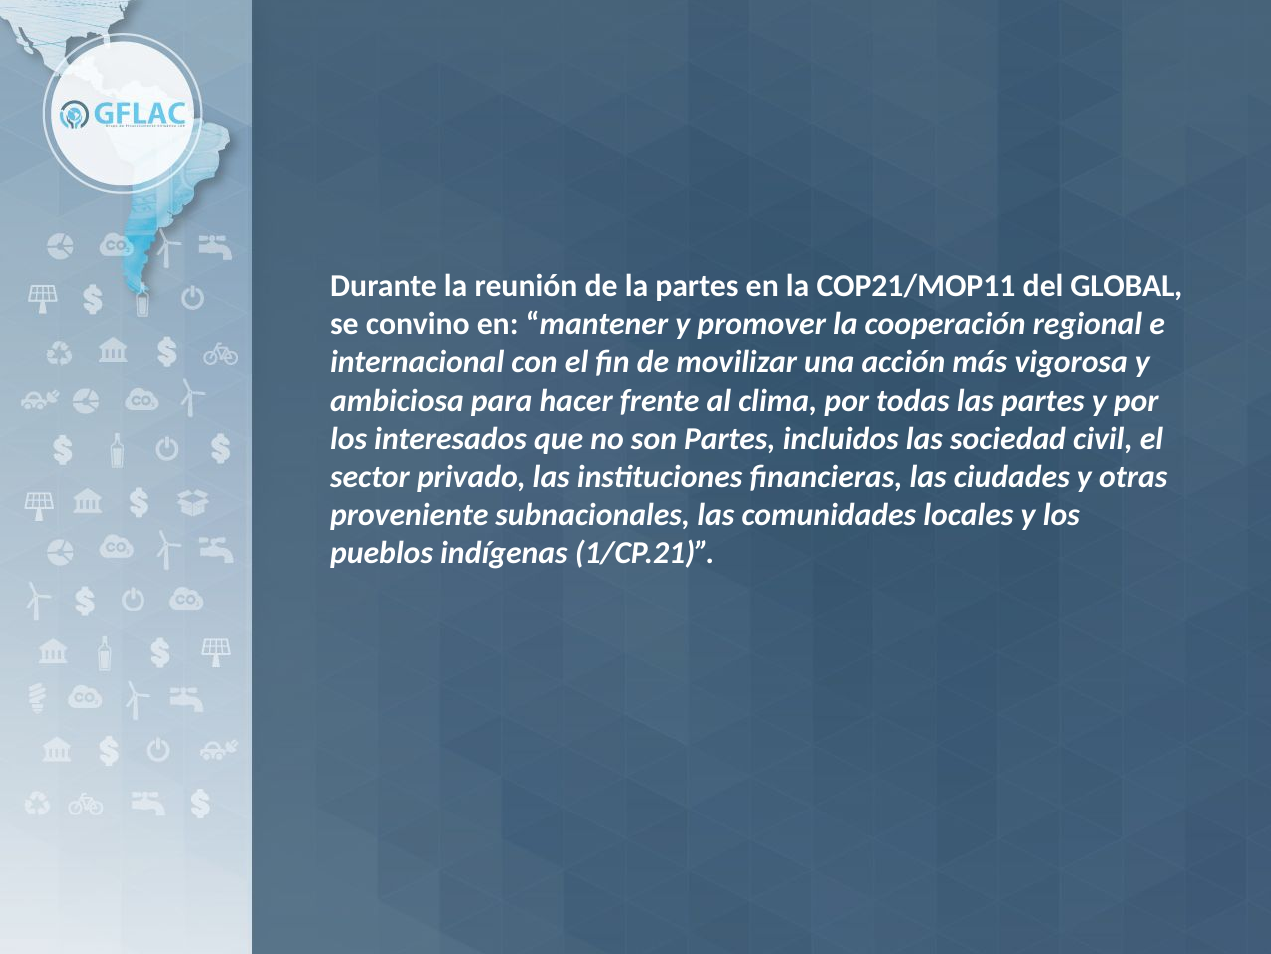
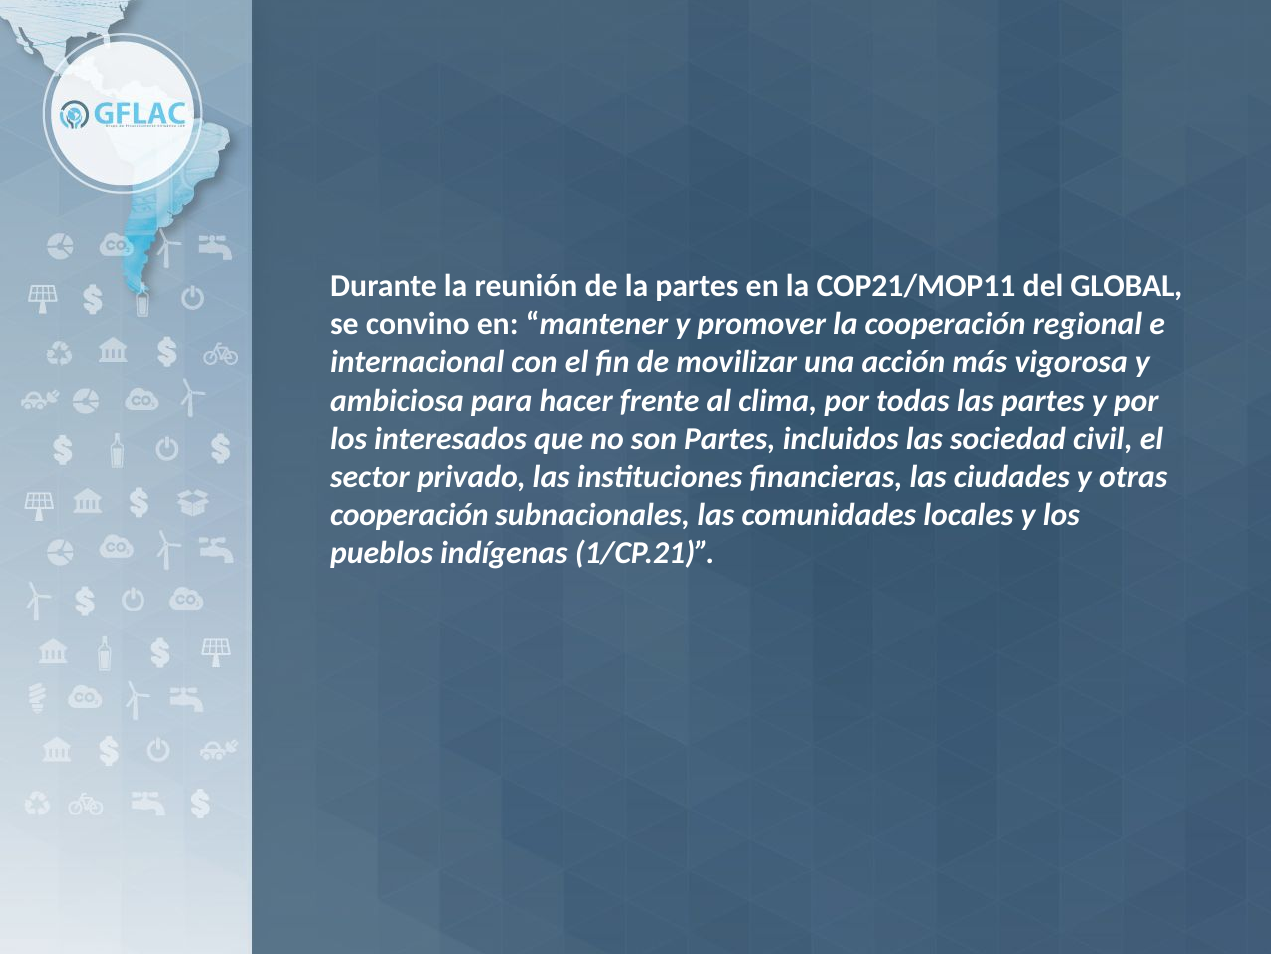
proveniente: proveniente -> cooperación (409, 515)
